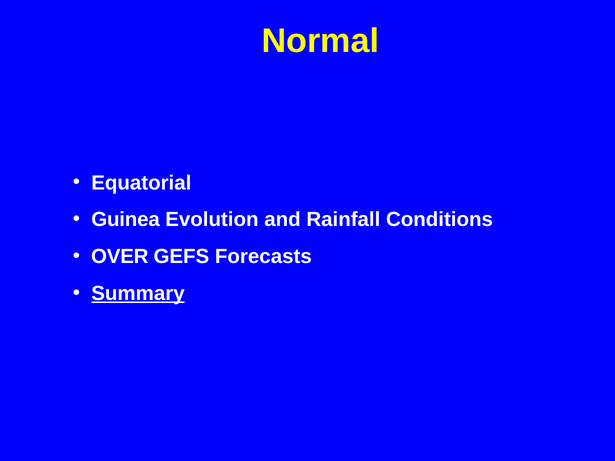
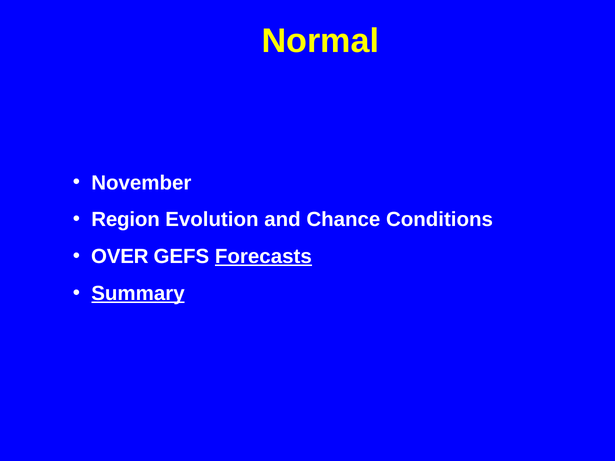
Equatorial: Equatorial -> November (141, 183)
Guinea: Guinea -> Region (126, 220)
Rainfall: Rainfall -> Chance (343, 220)
Forecasts underline: none -> present (263, 257)
